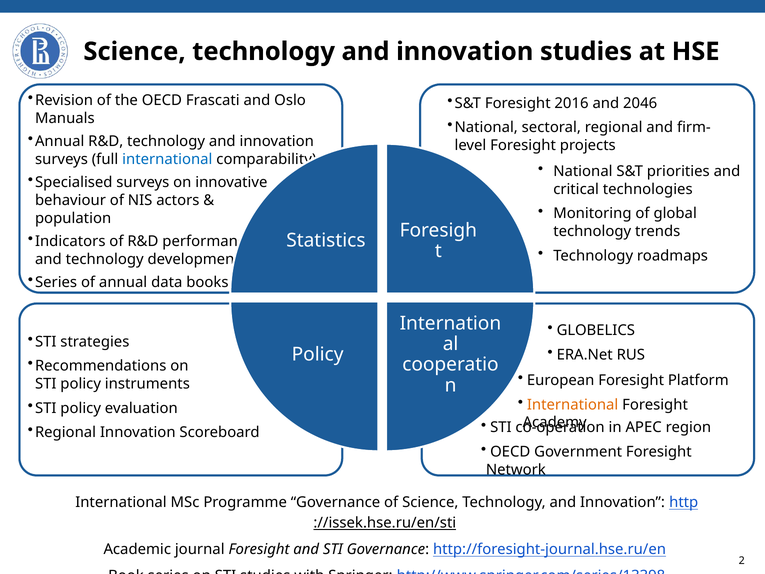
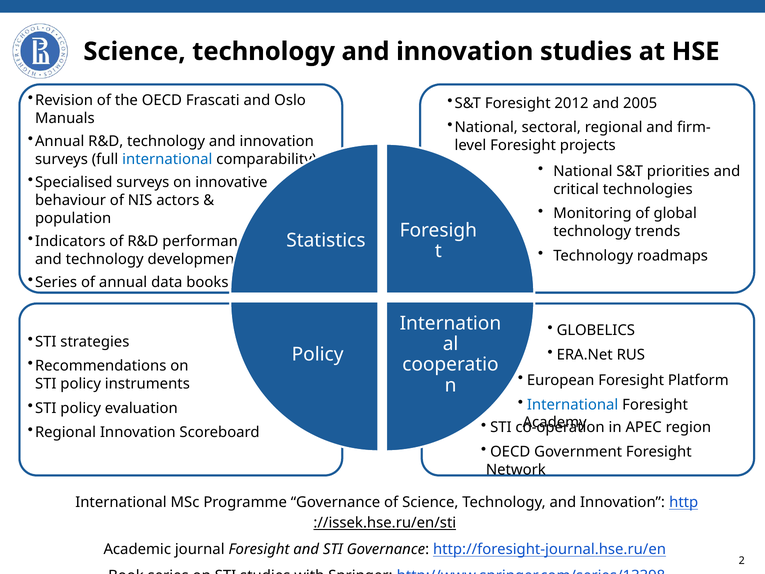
2016: 2016 -> 2012 (572, 103)
2046: 2046 -> 2005 (640, 103)
International colour: orange -> blue (573, 405)
